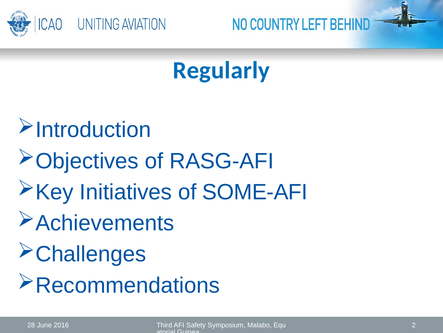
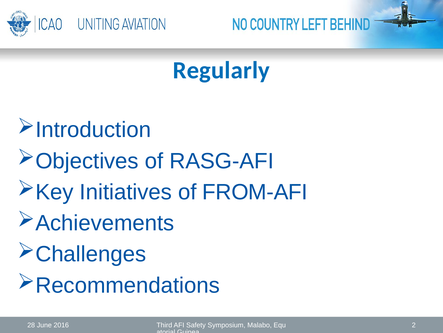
SOME-AFI: SOME-AFI -> FROM-AFI (255, 192)
